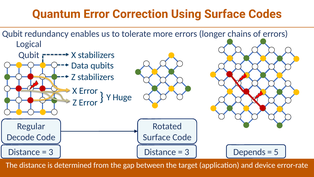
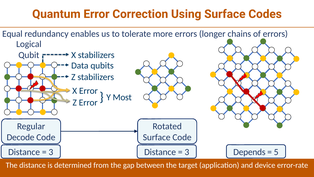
Qubit: Qubit -> Equal (12, 34)
Huge: Huge -> Most (122, 97)
